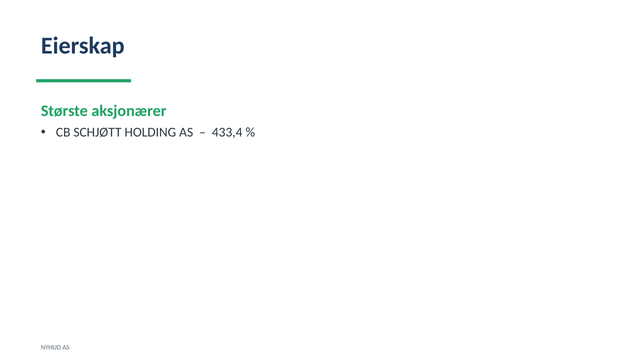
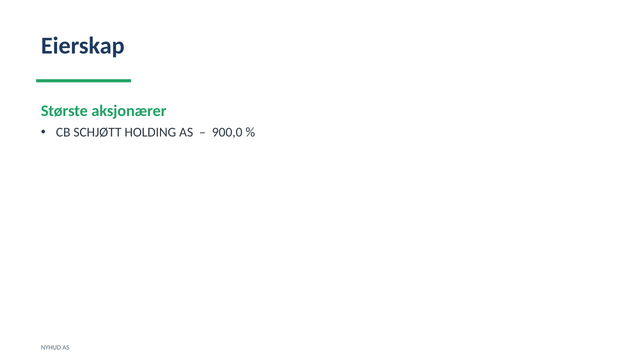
433,4: 433,4 -> 900,0 (227, 132)
